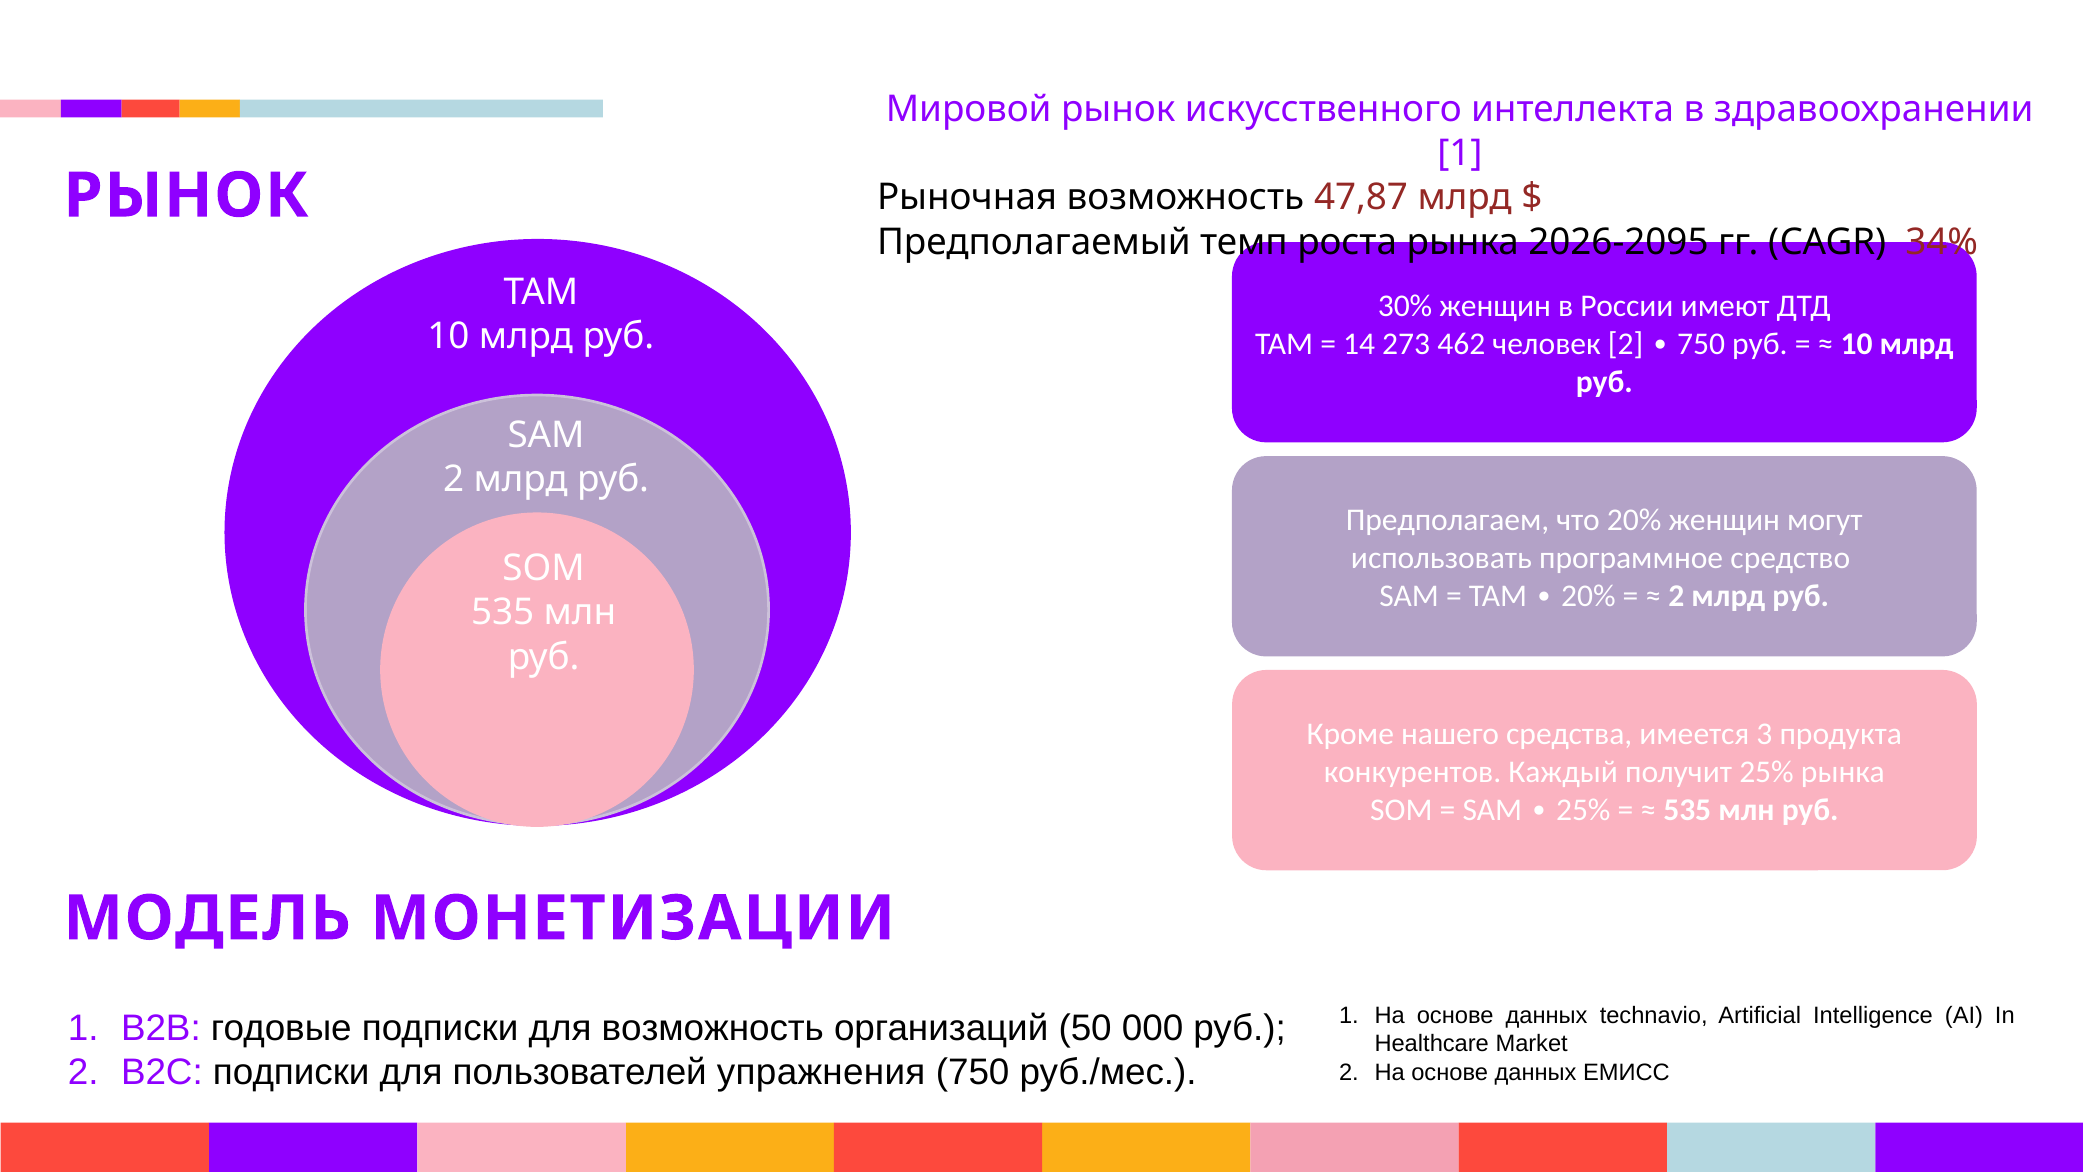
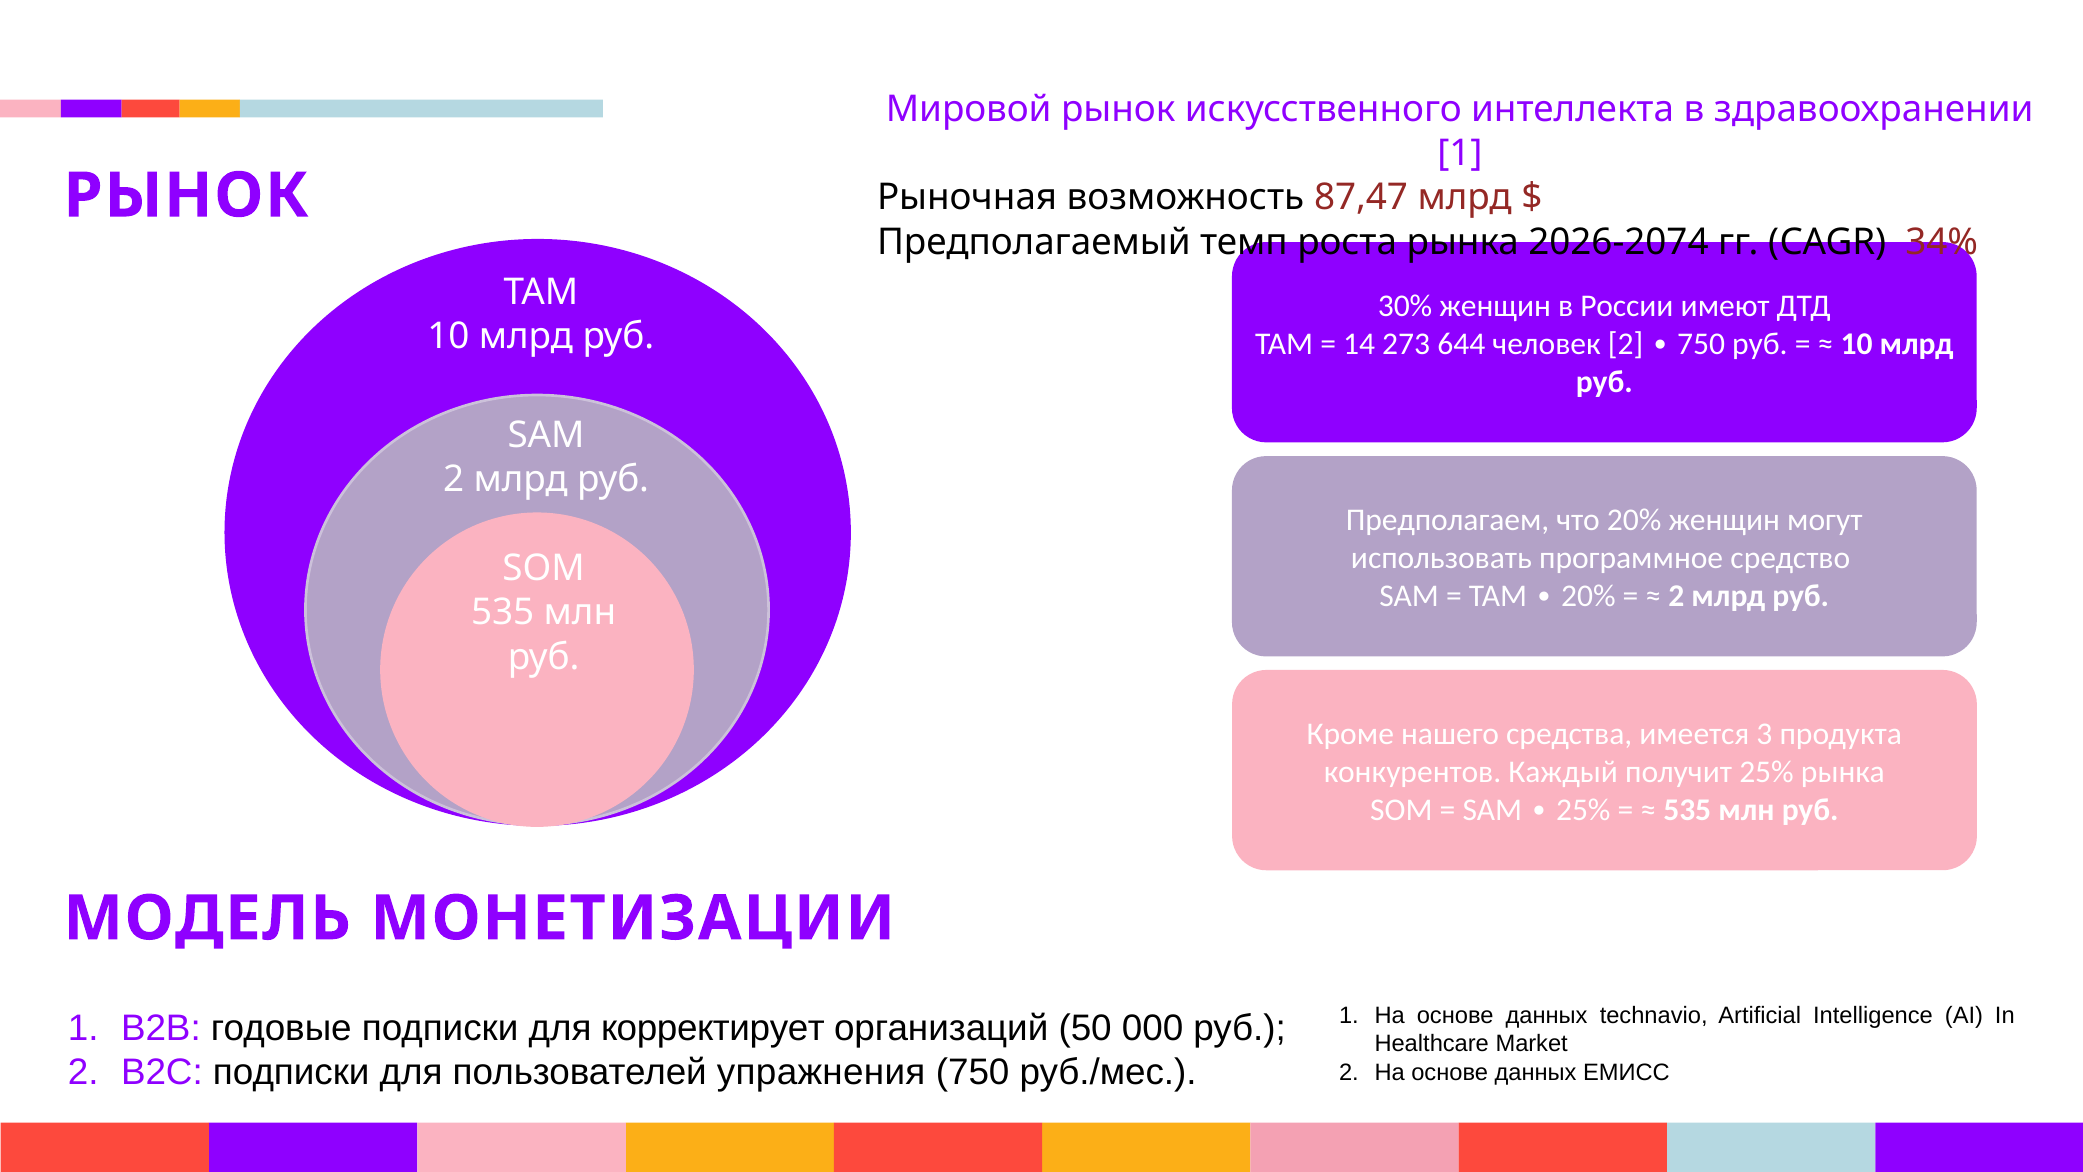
47,87: 47,87 -> 87,47 (1361, 198)
2026-2095: 2026-2095 -> 2026-2074 (1618, 242)
462: 462 -> 644 (1461, 344)
для возможность: возможность -> корректирует (713, 1028)
